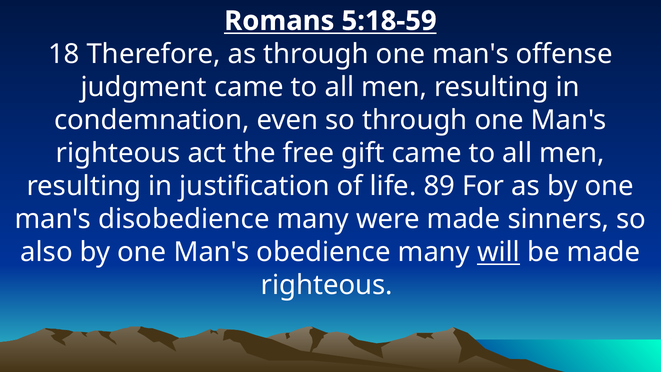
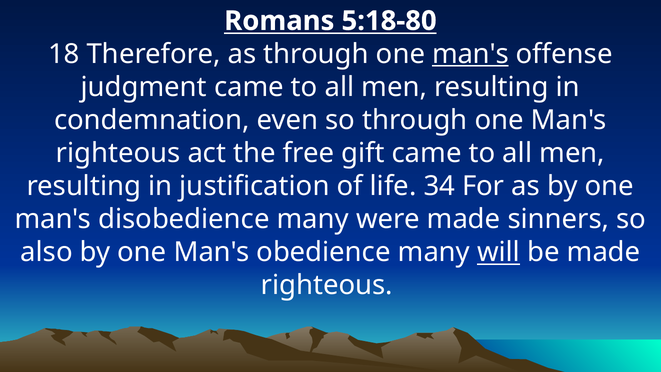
5:18-59: 5:18-59 -> 5:18-80 (389, 21)
man's underline: none -> present (471, 54)
89: 89 -> 34 (439, 186)
